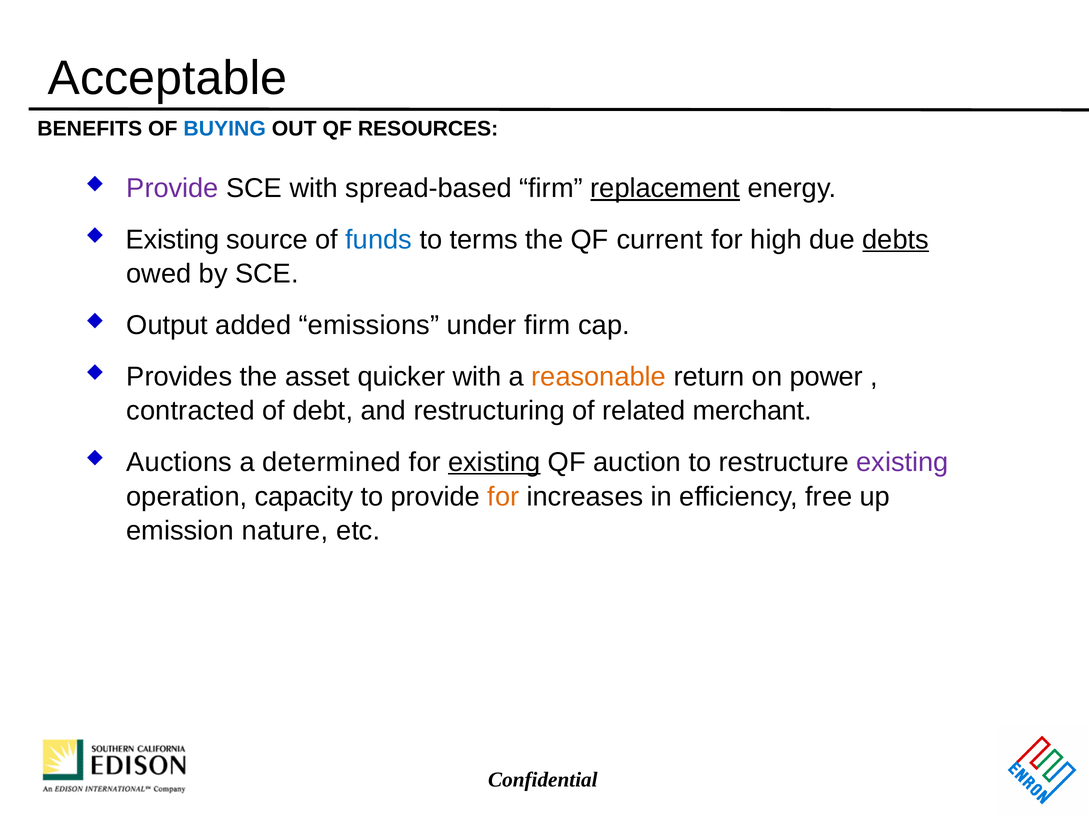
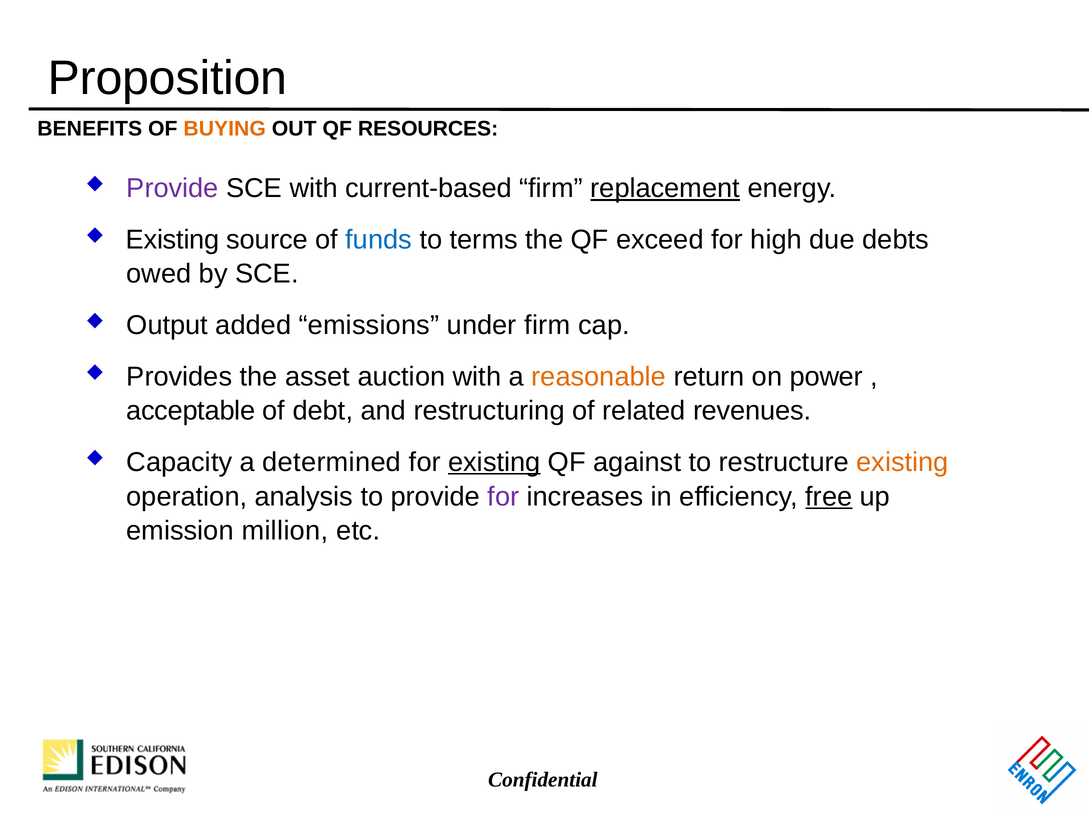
Acceptable: Acceptable -> Proposition (168, 78)
BUYING colour: blue -> orange (225, 129)
spread-based: spread-based -> current-based (429, 188)
current: current -> exceed (660, 240)
debts underline: present -> none (896, 240)
quicker: quicker -> auction (401, 376)
contracted: contracted -> acceptable (191, 411)
merchant: merchant -> revenues (752, 411)
Auctions: Auctions -> Capacity (179, 462)
auction: auction -> against (637, 462)
existing colour: purple -> orange (902, 462)
capacity: capacity -> analysis (304, 496)
for colour: orange -> purple (503, 496)
free underline: none -> present (829, 496)
nature: nature -> million (285, 531)
